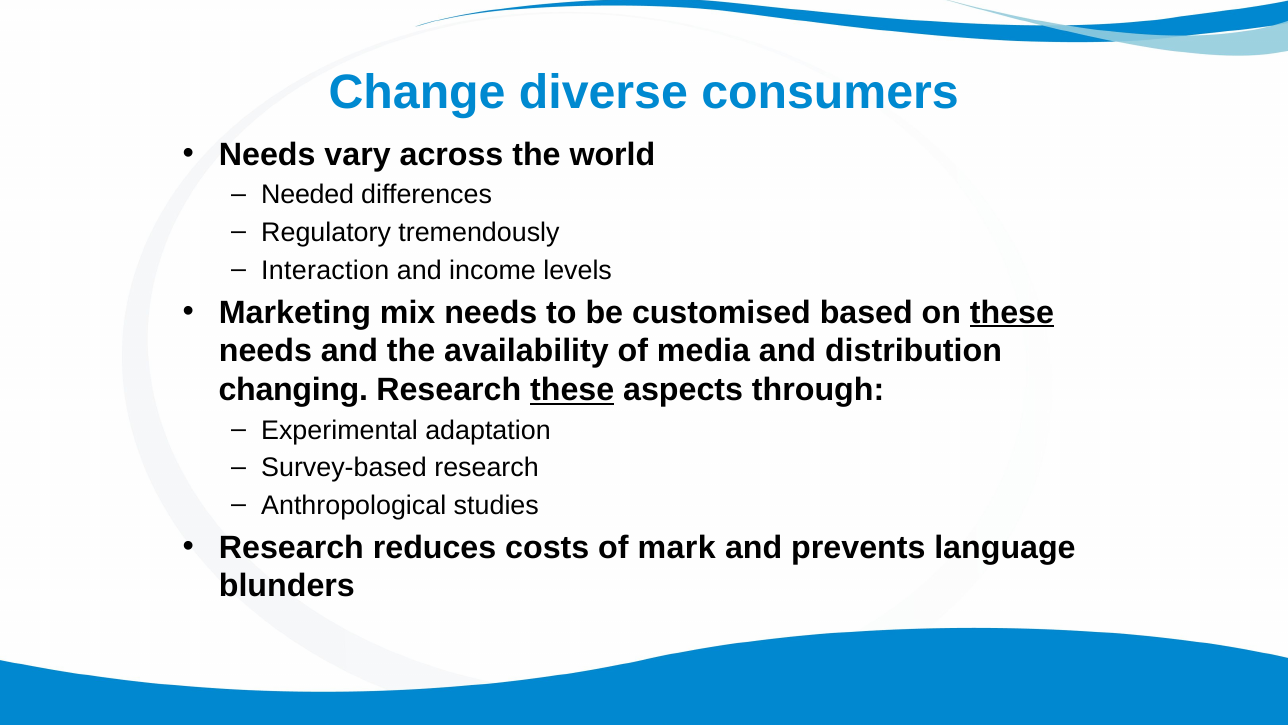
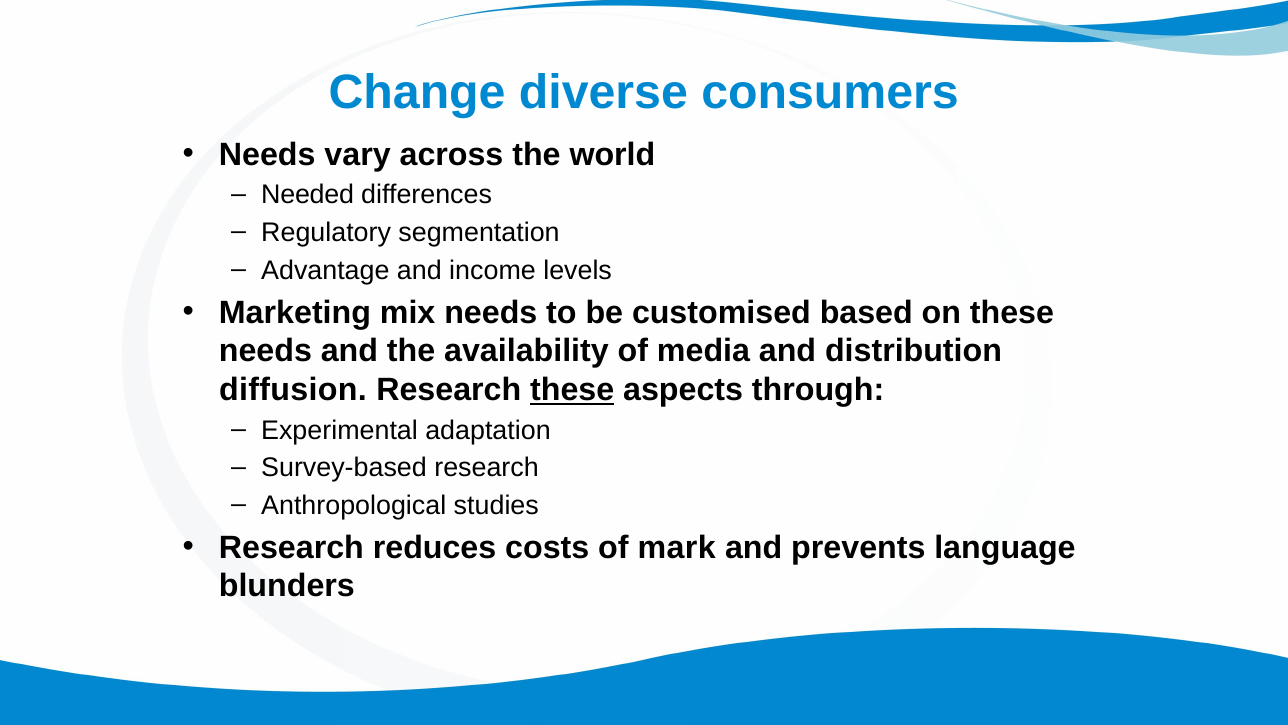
tremendously: tremendously -> segmentation (479, 232)
Interaction: Interaction -> Advantage (325, 270)
these underline: present -> none (1012, 312)
changing: changing -> diffusion (293, 389)
